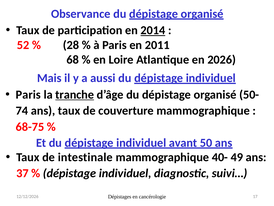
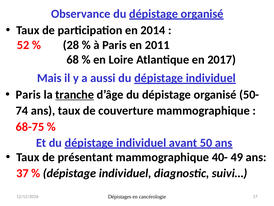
2014 underline: present -> none (153, 30)
2026: 2026 -> 2017 (222, 60)
intestinale: intestinale -> présentant (85, 157)
